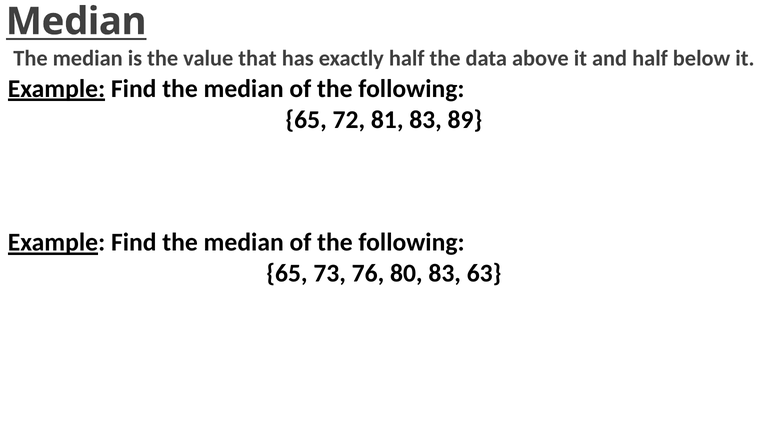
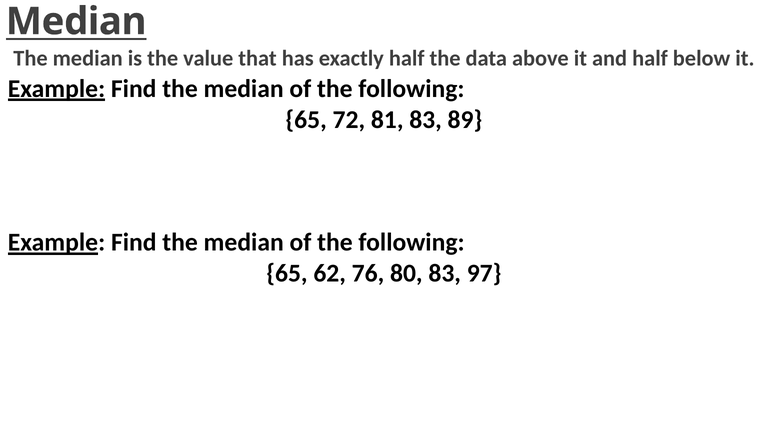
73: 73 -> 62 (330, 273)
63: 63 -> 97 (484, 273)
